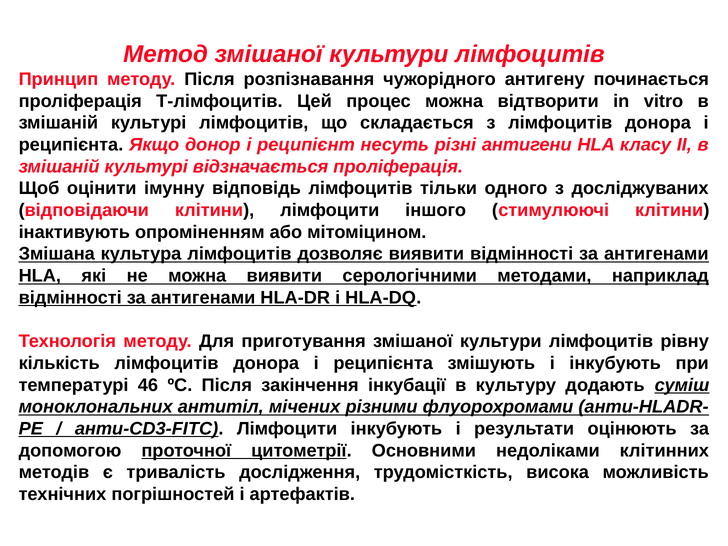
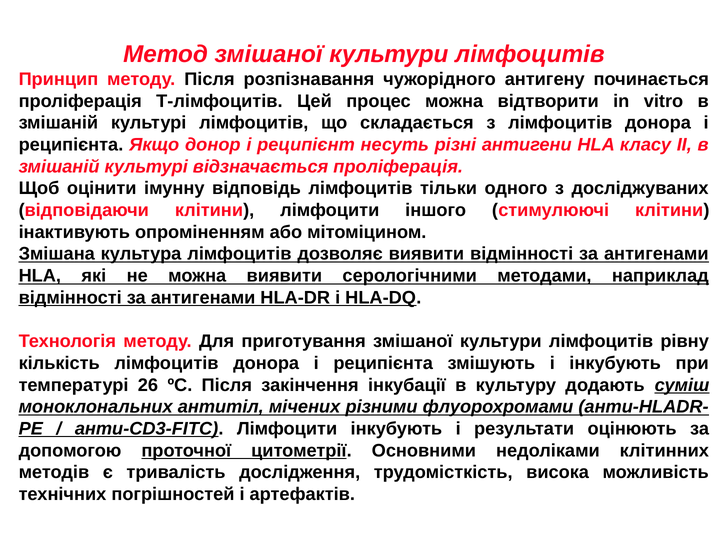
46: 46 -> 26 (148, 385)
